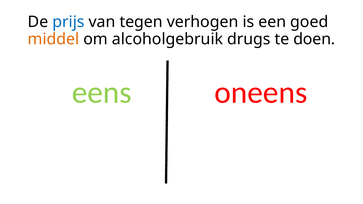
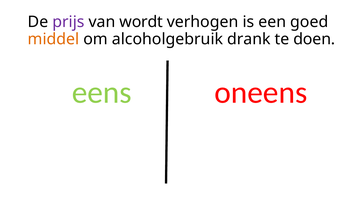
prijs colour: blue -> purple (68, 22)
tegen: tegen -> wordt (141, 22)
drugs: drugs -> drank (249, 39)
